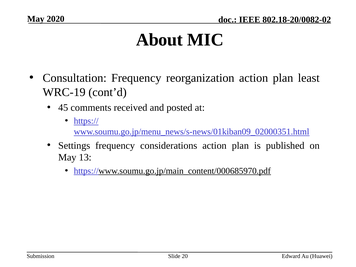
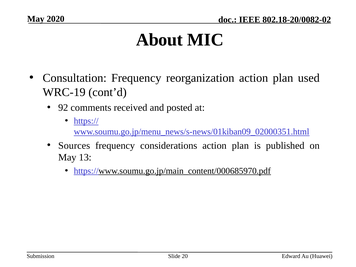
least: least -> used (309, 78)
45: 45 -> 92 (63, 108)
Settings: Settings -> Sources (74, 146)
